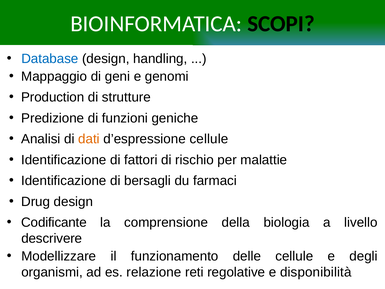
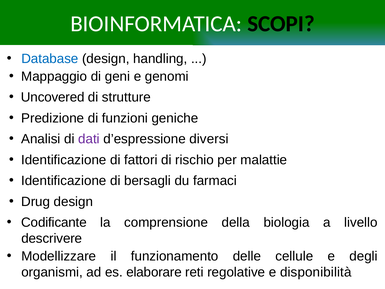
Production: Production -> Uncovered (53, 97)
dati colour: orange -> purple (89, 139)
d’espressione cellule: cellule -> diversi (209, 139)
relazione: relazione -> elaborare (154, 272)
